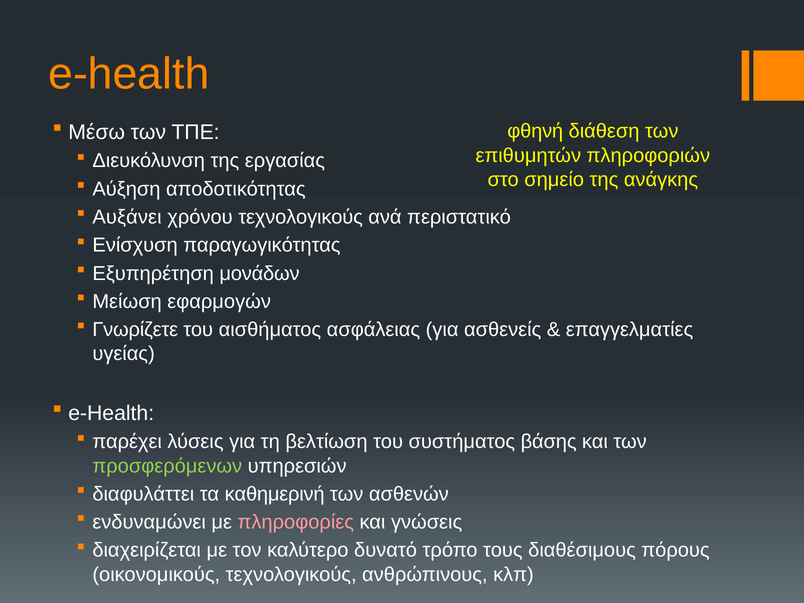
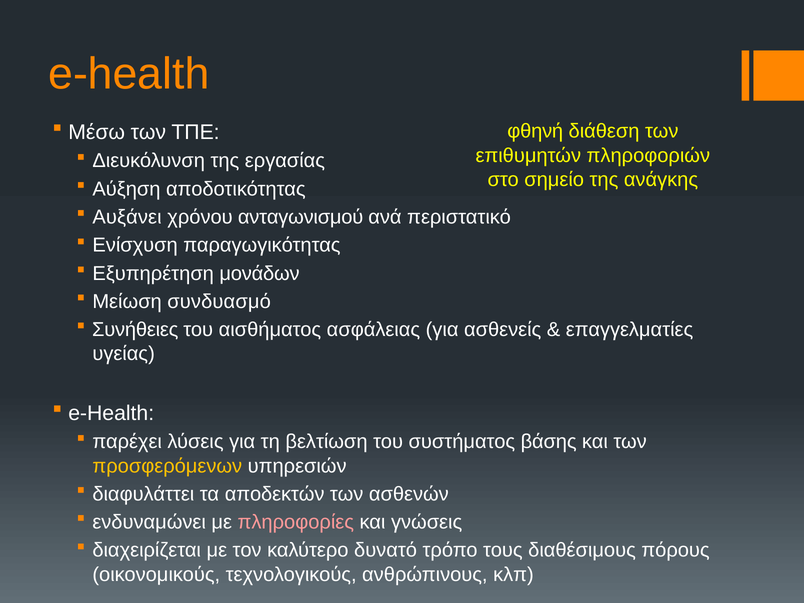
χρόνου τεχνολογικούς: τεχνολογικούς -> ανταγωνισμού (301, 217)
εφαρμογών: εφαρμογών -> συνδυασμό (219, 302)
Γνωρίζετε: Γνωρίζετε -> Συνήθειες (135, 330)
προσφερόμενων colour: light green -> yellow (167, 466)
καθημερινή: καθημερινή -> αποδεκτών (275, 494)
